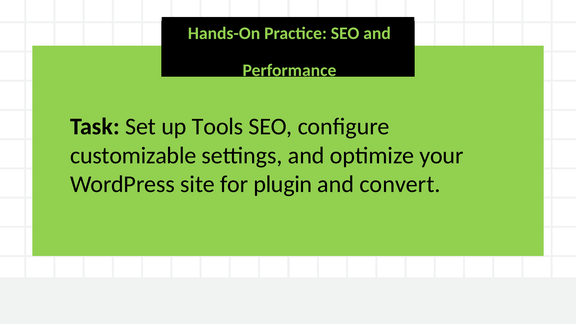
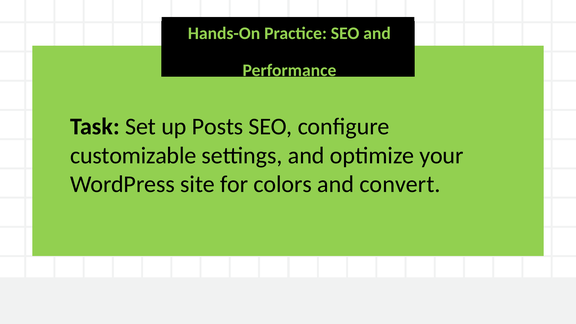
Tools: Tools -> Posts (218, 127)
plugin: plugin -> colors (283, 184)
